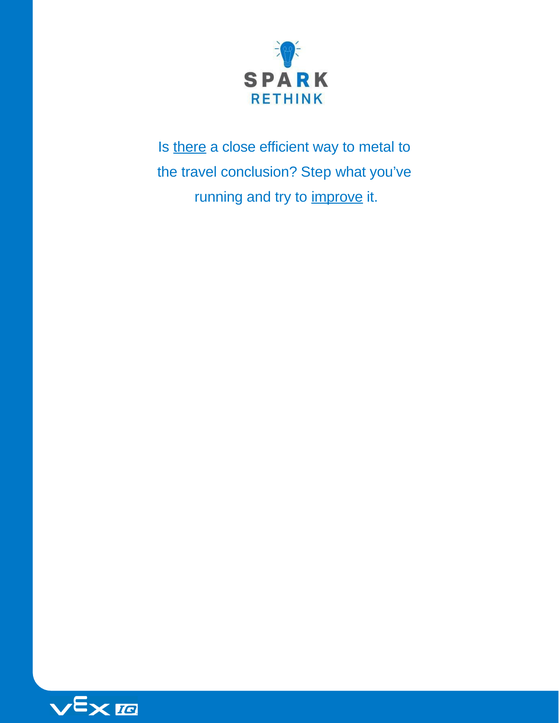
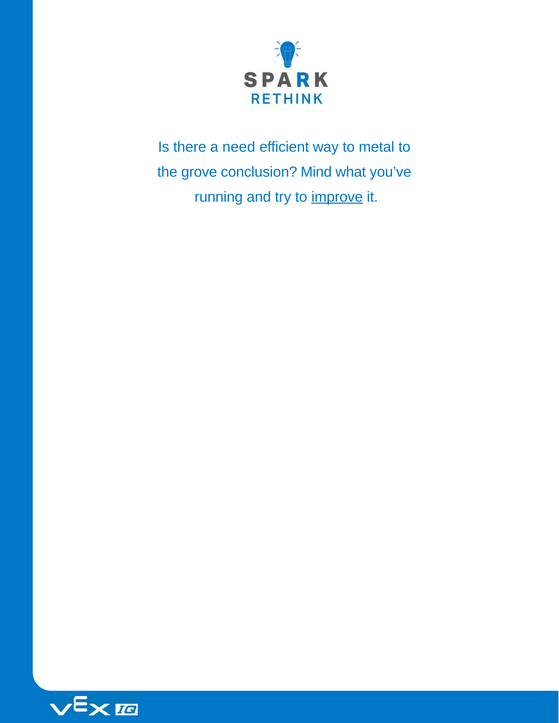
there underline: present -> none (190, 147)
close: close -> need (239, 147)
travel: travel -> grove (199, 172)
Step: Step -> Mind (316, 172)
